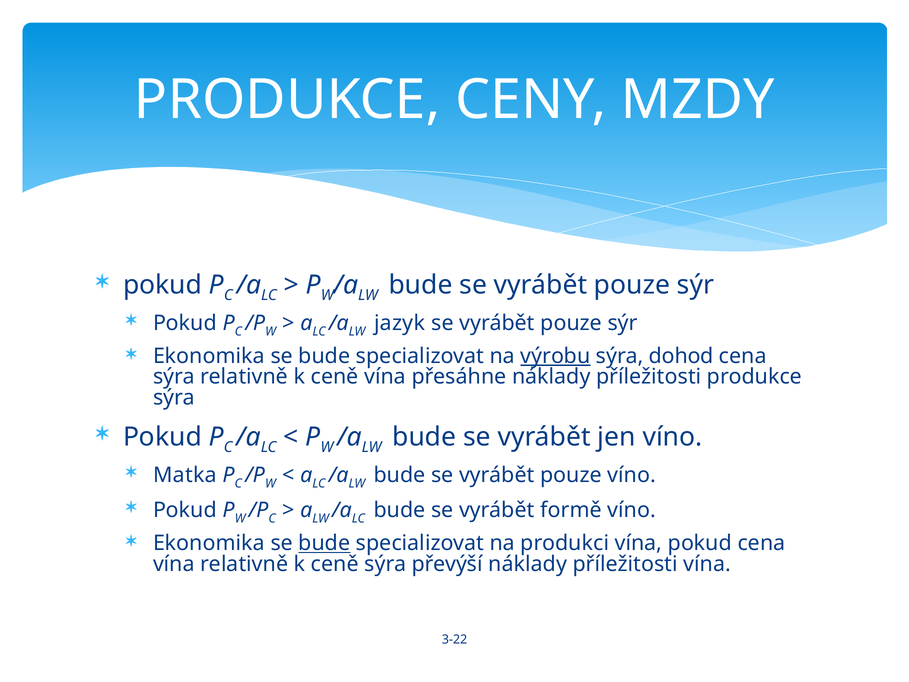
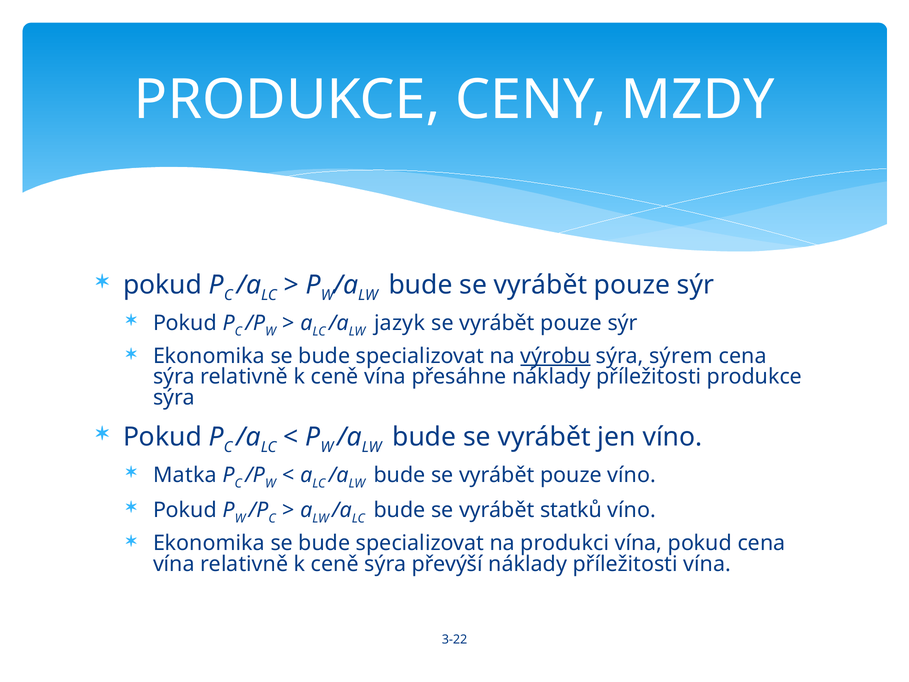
dohod: dohod -> sýrem (681, 356)
formě: formě -> statků (571, 510)
bude underline: present -> none (324, 543)
